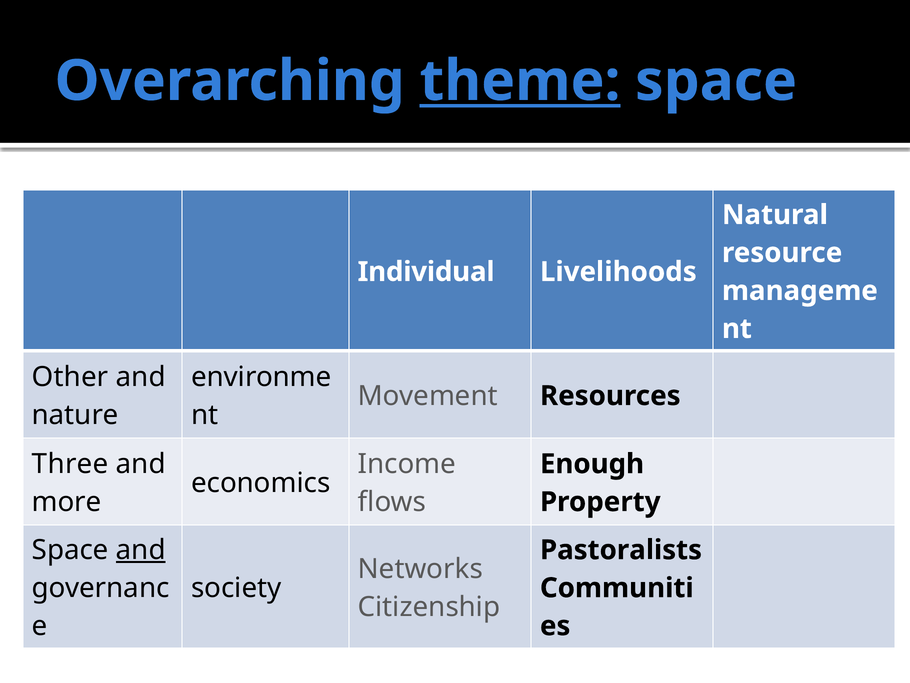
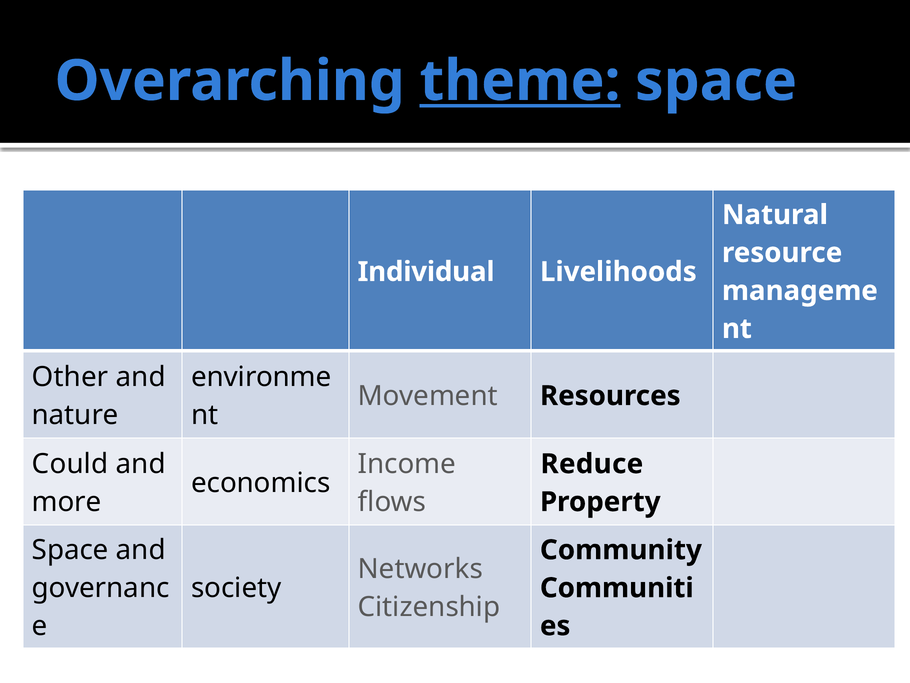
Three: Three -> Could (70, 464)
Enough: Enough -> Reduce (592, 464)
and underline: present -> none (141, 550)
Pastoralists: Pastoralists -> Community (621, 550)
